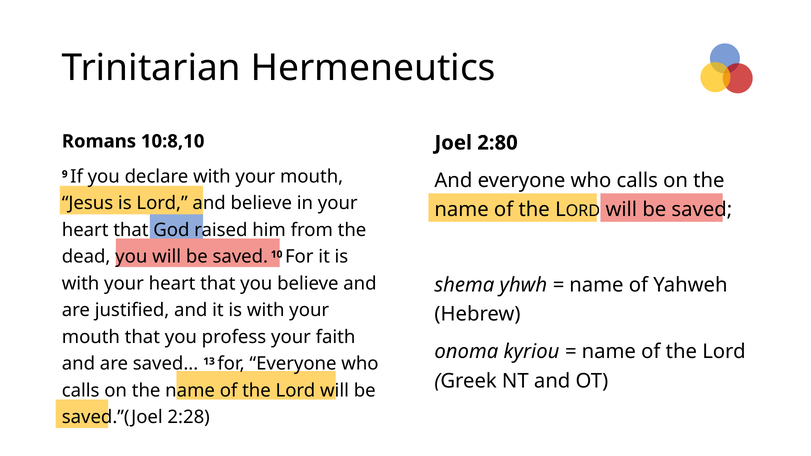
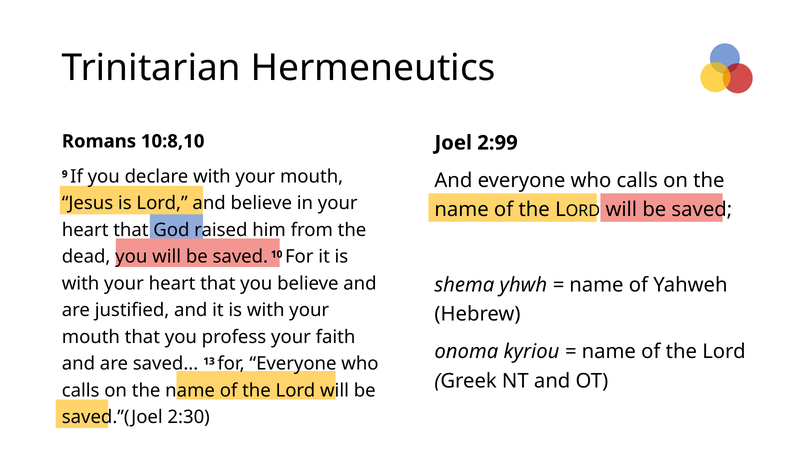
2:80: 2:80 -> 2:99 (497, 143)
2:28: 2:28 -> 2:30 (189, 417)
